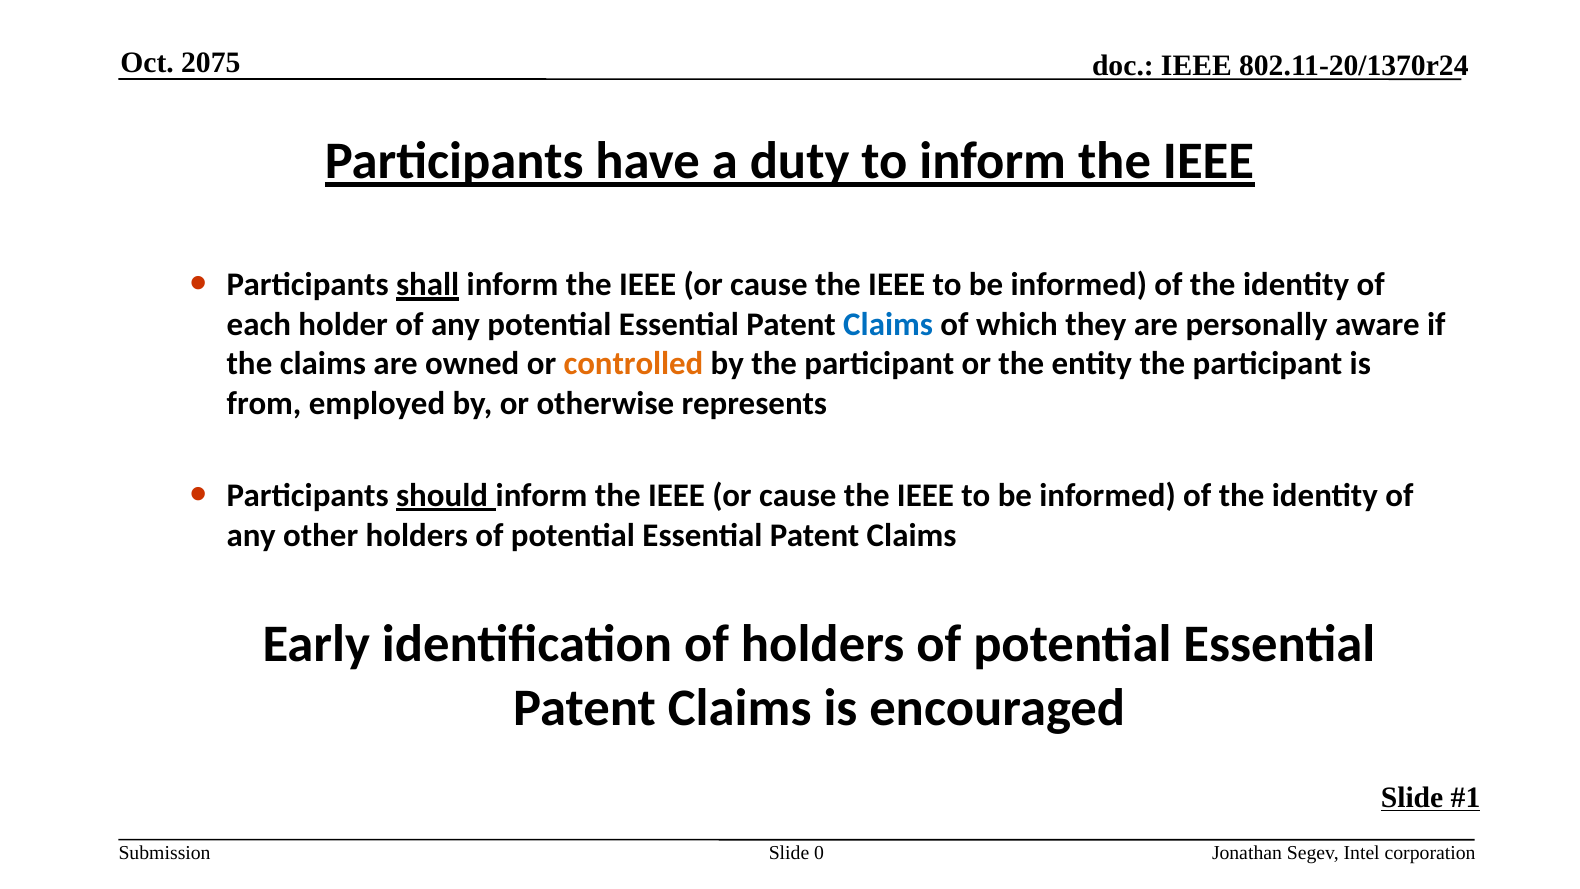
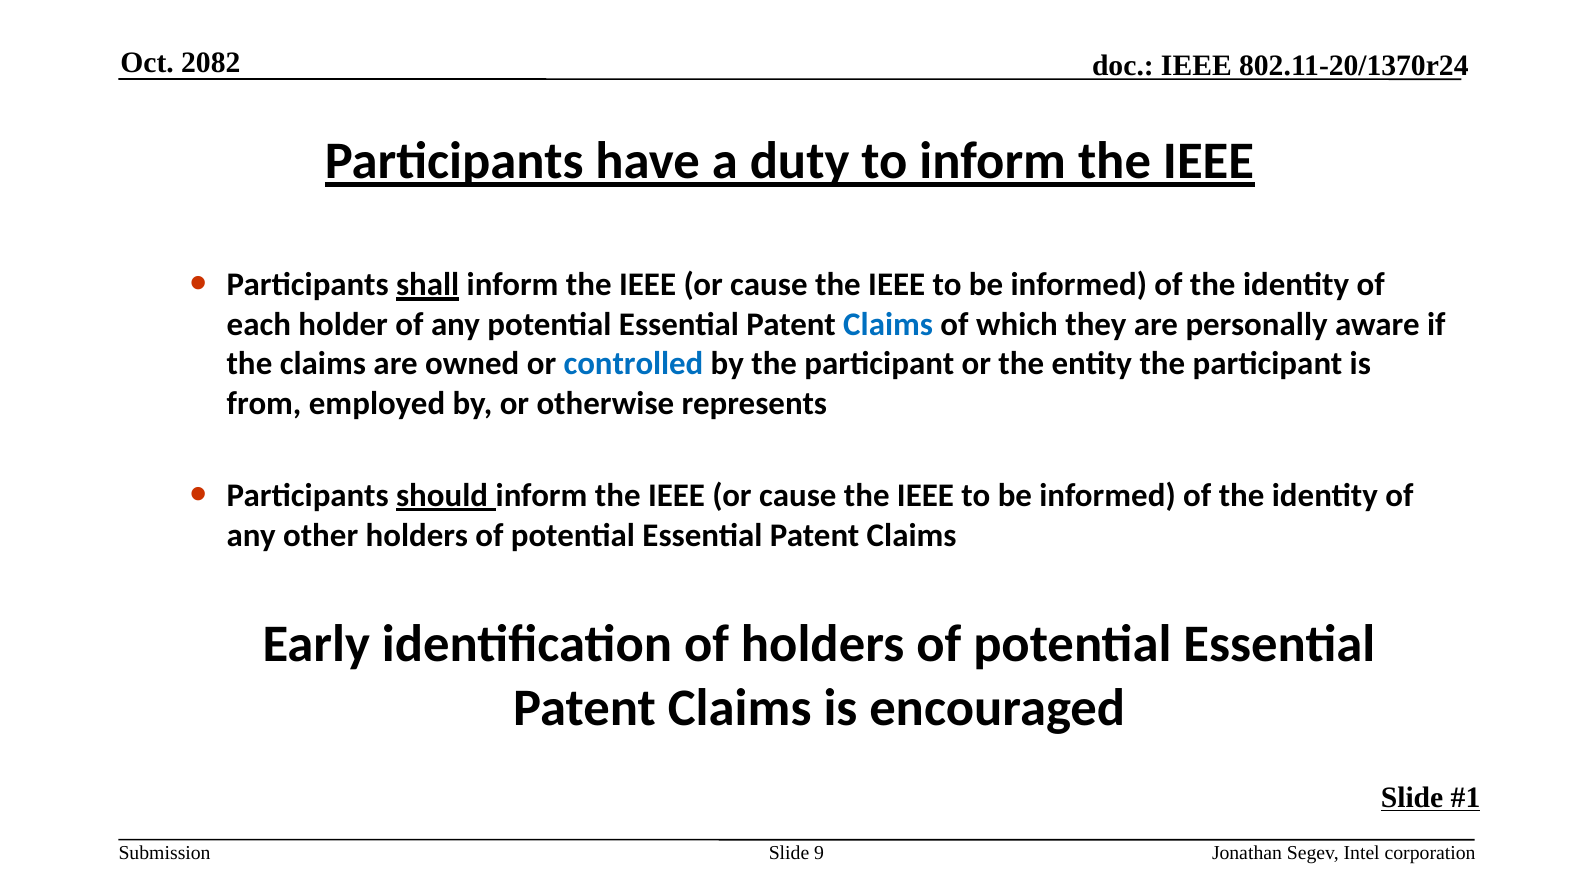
2075: 2075 -> 2082 (211, 63)
controlled colour: orange -> blue (633, 364)
0: 0 -> 9 (819, 852)
